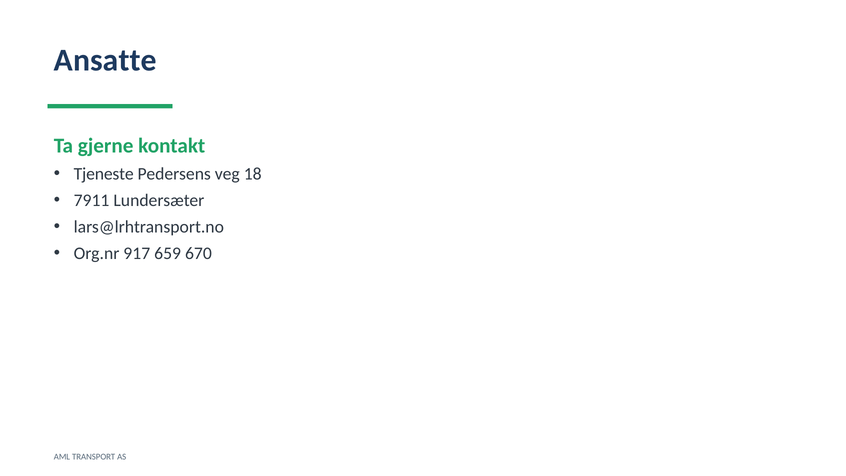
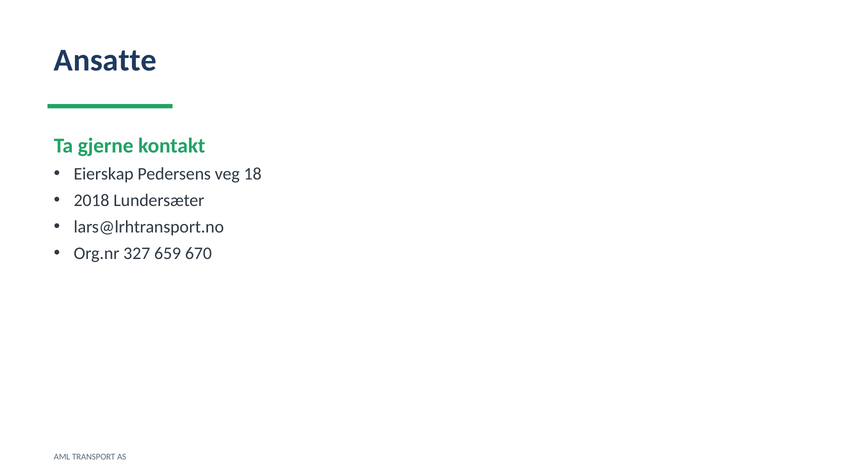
Tjeneste: Tjeneste -> Eierskap (104, 174)
7911: 7911 -> 2018 (92, 200)
917: 917 -> 327 (137, 253)
